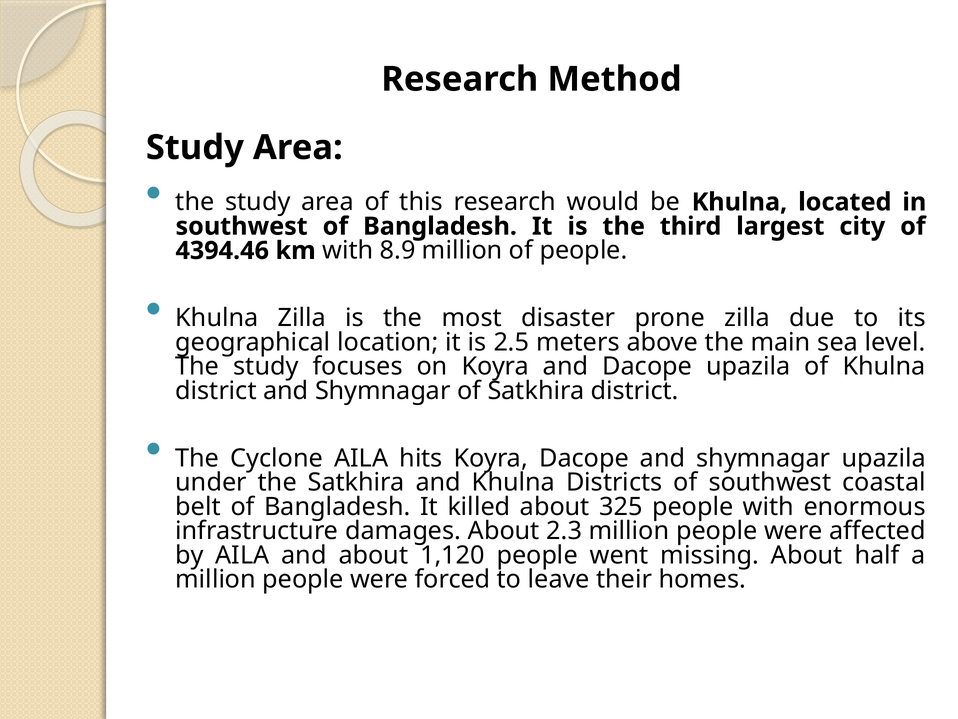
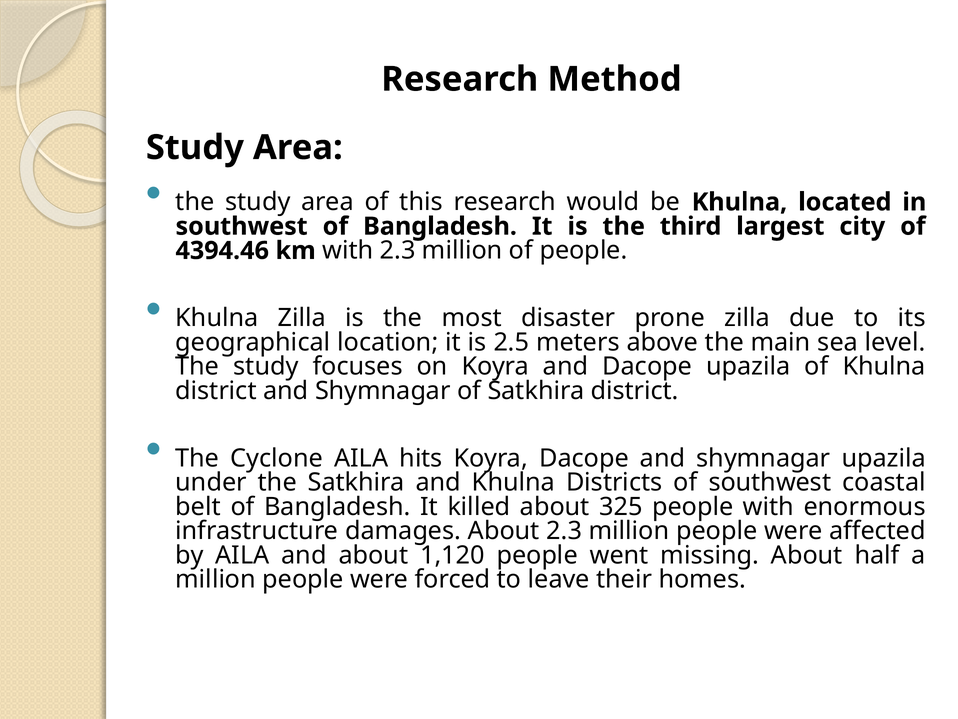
with 8.9: 8.9 -> 2.3 (398, 250)
